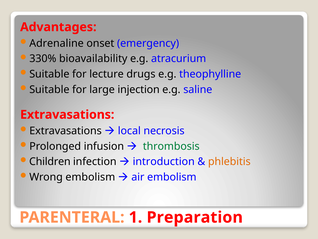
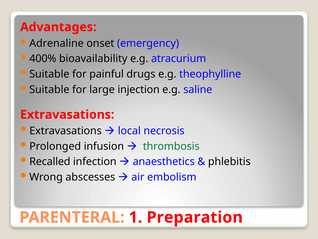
330%: 330% -> 400% (43, 59)
lecture: lecture -> painful (107, 74)
Children: Children -> Recalled (50, 161)
introduction: introduction -> anaesthetics (164, 161)
phlebitis colour: orange -> black (229, 161)
Wrong embolism: embolism -> abscesses (90, 177)
